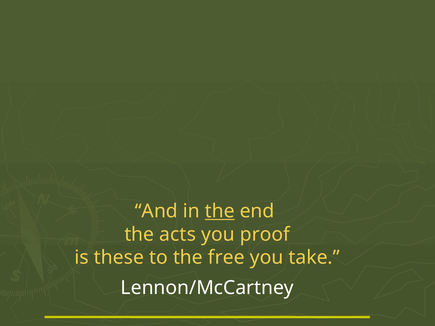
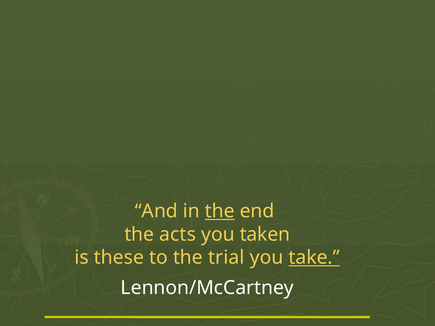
proof: proof -> taken (265, 234)
free: free -> trial (226, 258)
take underline: none -> present (314, 258)
